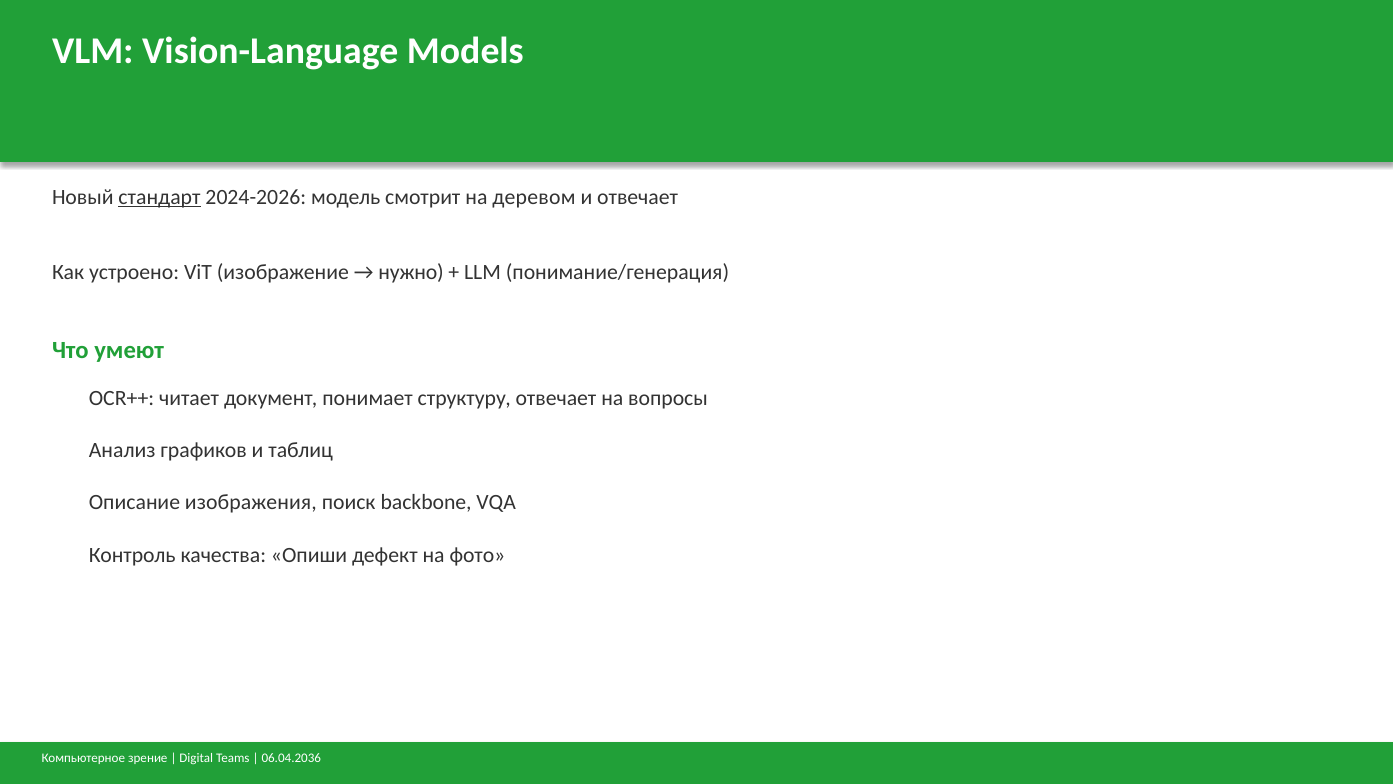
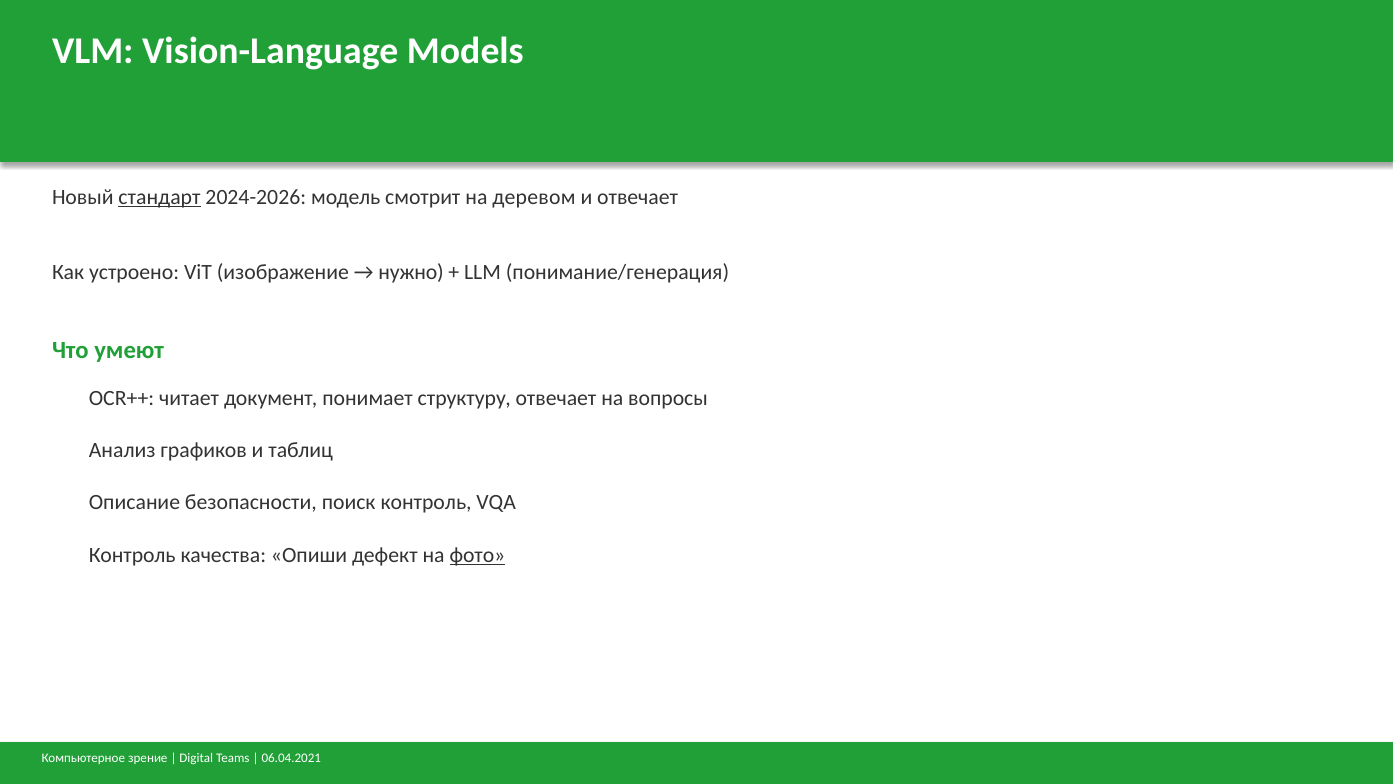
изображения: изображения -> безопасности (251, 503)
поиск backbone: backbone -> контроль (426, 503)
фото underline: none -> present (477, 555)
06.04.2036: 06.04.2036 -> 06.04.2021 (291, 758)
